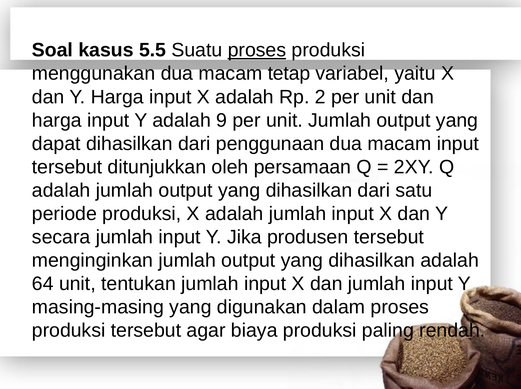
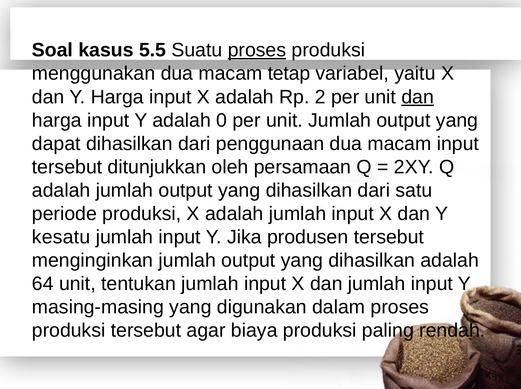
dan underline: none -> present (418, 97)
9: 9 -> 0 (222, 120)
secara: secara -> kesatu (61, 237)
